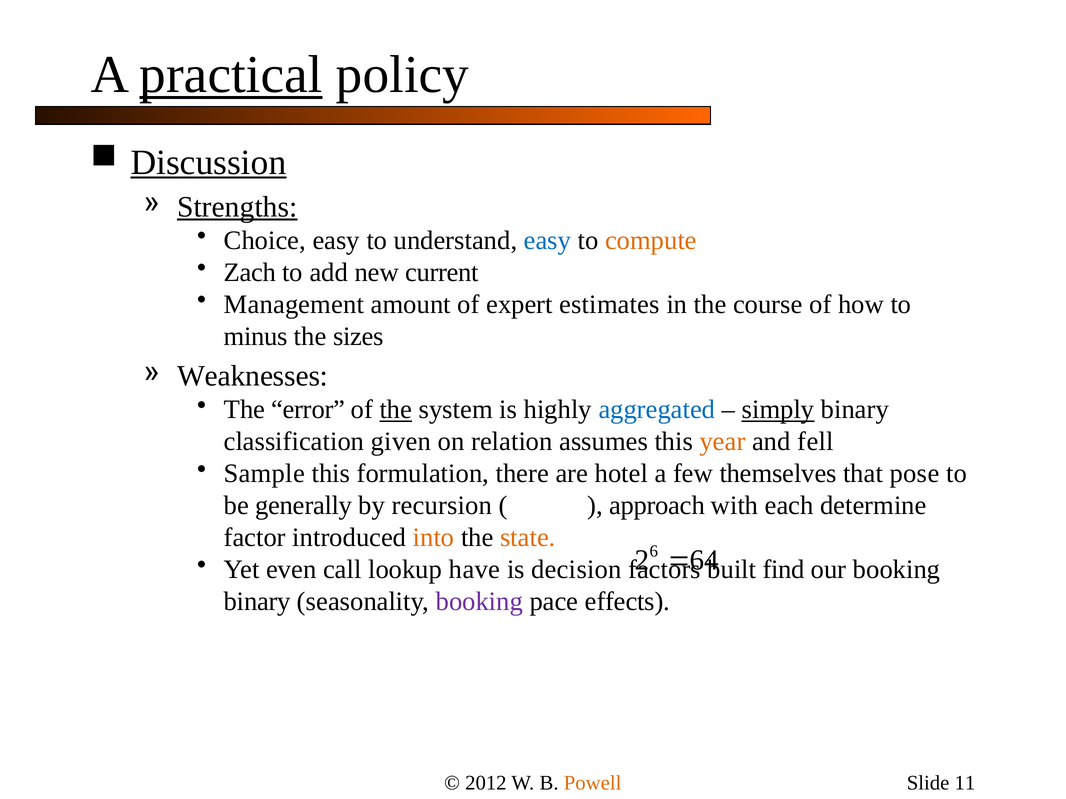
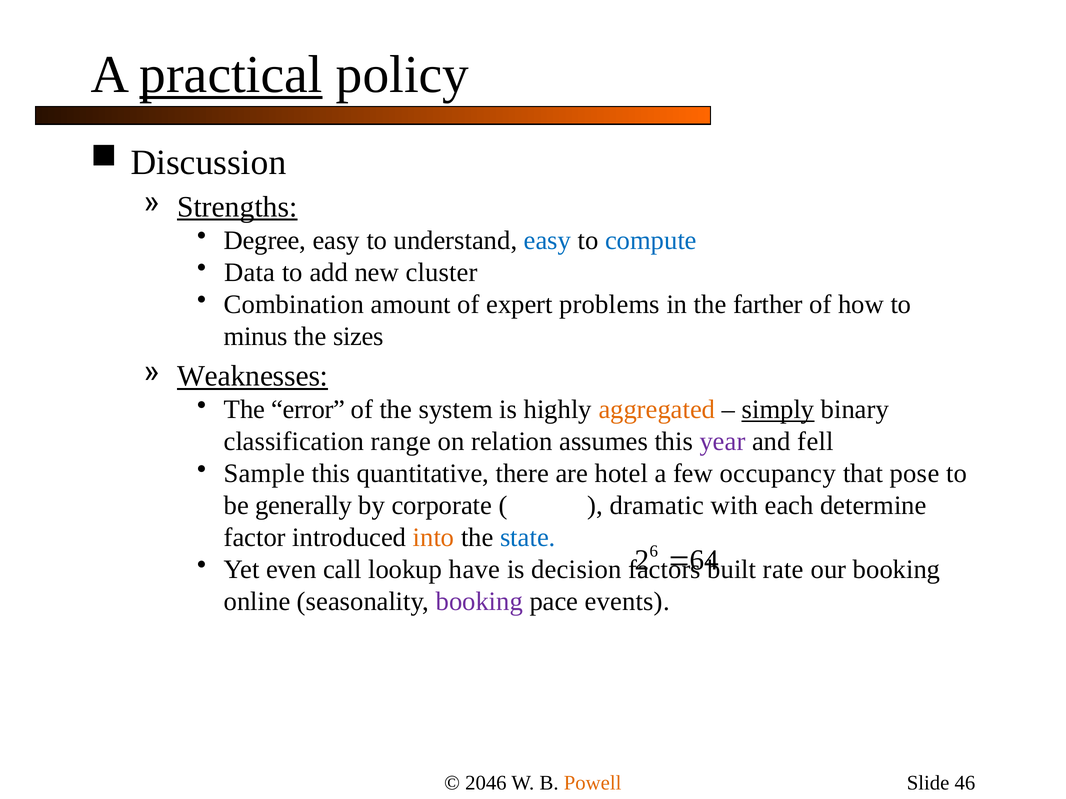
Discussion underline: present -> none (208, 162)
Choice: Choice -> Degree (265, 241)
compute colour: orange -> blue (651, 241)
Zach: Zach -> Data (250, 273)
current: current -> cluster (442, 273)
Management: Management -> Combination (294, 304)
estimates: estimates -> problems (610, 304)
course: course -> farther (768, 304)
Weaknesses underline: none -> present (253, 376)
the underline: present -> none (396, 410)
aggregated colour: blue -> orange (657, 410)
given: given -> range (401, 442)
year colour: orange -> purple (723, 442)
formulation: formulation -> quantitative (423, 474)
themselves: themselves -> occupancy (778, 474)
recursion: recursion -> corporate (442, 506)
approach: approach -> dramatic (657, 506)
state colour: orange -> blue (528, 538)
find: find -> rate (783, 570)
binary: binary -> online (257, 602)
effects: effects -> events (627, 602)
2012: 2012 -> 2046 (486, 783)
11: 11 -> 46 (965, 783)
